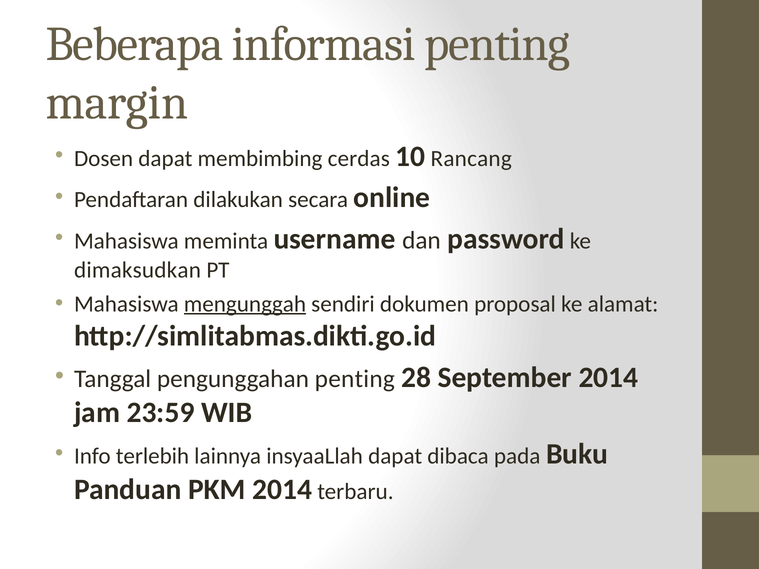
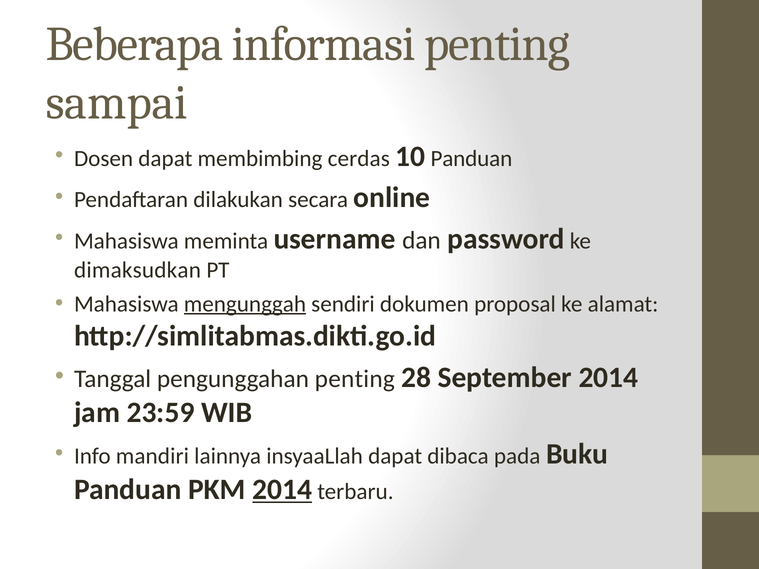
margin: margin -> sampai (117, 103)
10 Rancang: Rancang -> Panduan (471, 158)
terlebih: terlebih -> mandiri (152, 456)
2014 underline: none -> present (282, 490)
